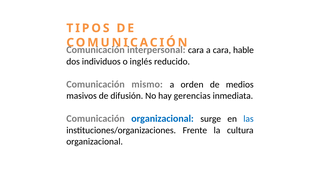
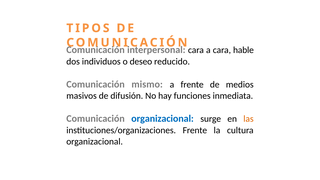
inglés: inglés -> deseo (141, 61)
a orden: orden -> frente (192, 84)
gerencias: gerencias -> funciones (192, 96)
las colour: blue -> orange (248, 119)
